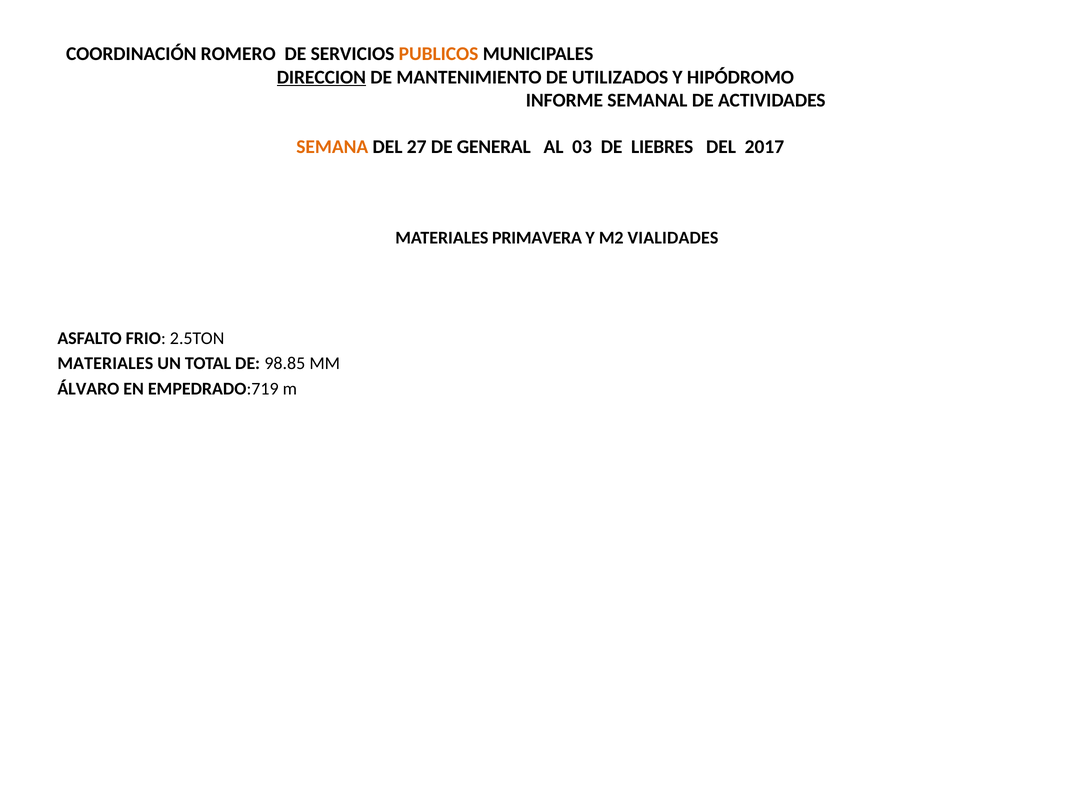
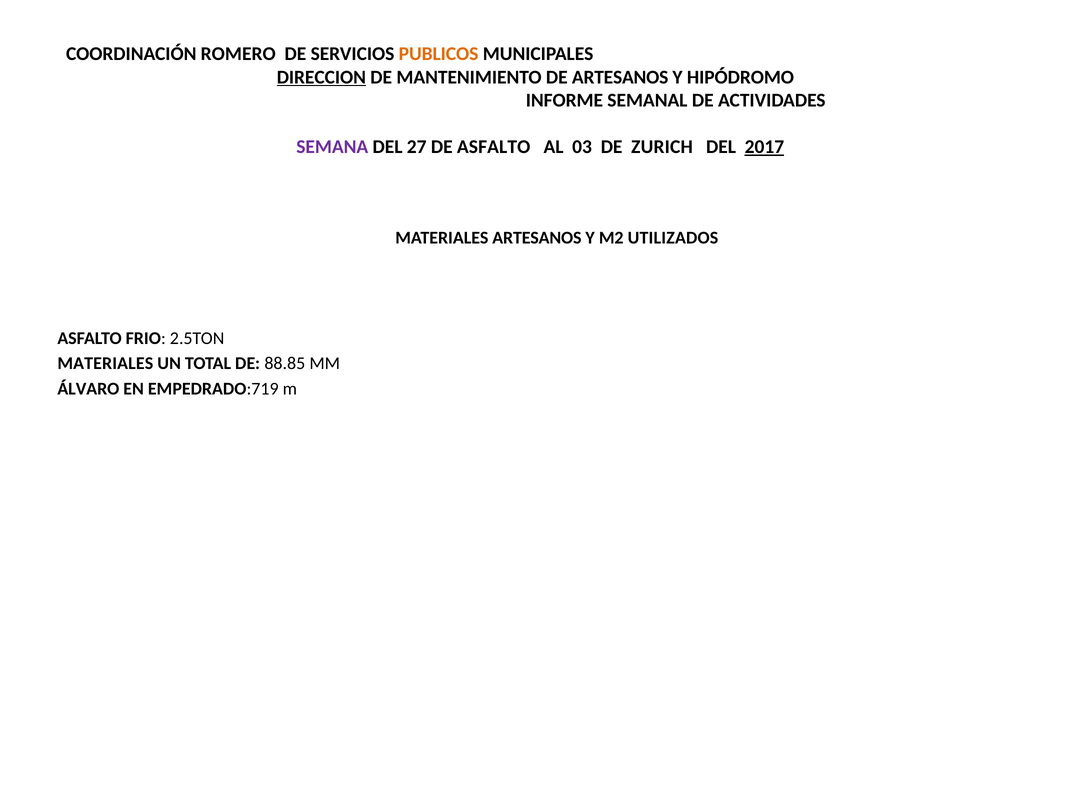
DE UTILIZADOS: UTILIZADOS -> ARTESANOS (620, 77)
SEMANA colour: orange -> purple (332, 147)
DE GENERAL: GENERAL -> ASFALTO (494, 147)
LIEBRES: LIEBRES -> ZURICH (662, 147)
2017 underline: none -> present (764, 147)
MATERIALES PRIMAVERA: PRIMAVERA -> ARTESANOS (537, 238)
VIALIDADES: VIALIDADES -> UTILIZADOS (673, 238)
98.85: 98.85 -> 88.85 (285, 364)
